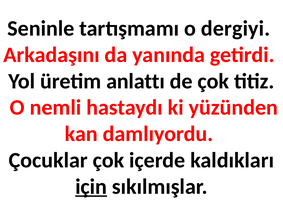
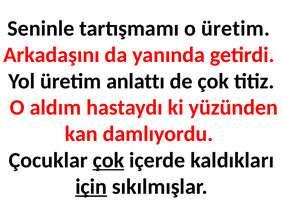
o dergiyi: dergiyi -> üretim (235, 28)
nemli: nemli -> aldım (55, 108)
çok underline: none -> present (108, 160)
